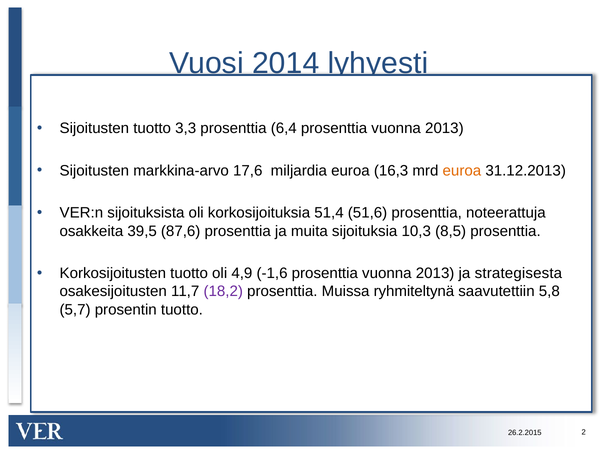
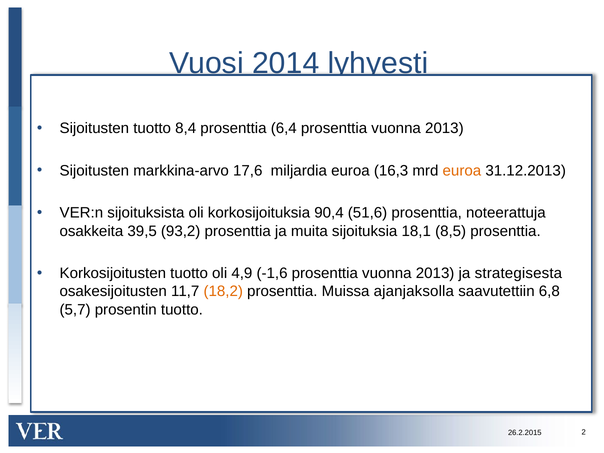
3,3: 3,3 -> 8,4 (186, 128)
51,4: 51,4 -> 90,4 (329, 213)
87,6: 87,6 -> 93,2 (181, 231)
10,3: 10,3 -> 18,1 (416, 231)
18,2 colour: purple -> orange (223, 291)
ryhmiteltynä: ryhmiteltynä -> ajanjaksolla (414, 291)
5,8: 5,8 -> 6,8 (549, 291)
